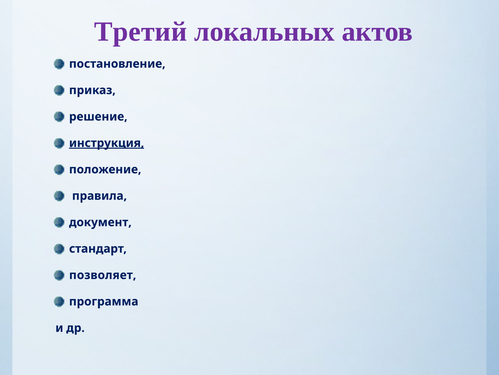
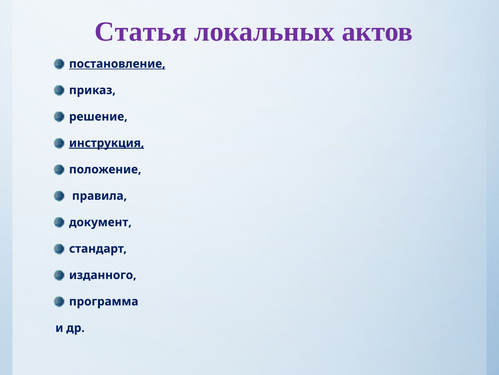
Третий: Третий -> Статья (141, 31)
постановление underline: none -> present (117, 64)
позволяет: позволяет -> изданного (103, 275)
